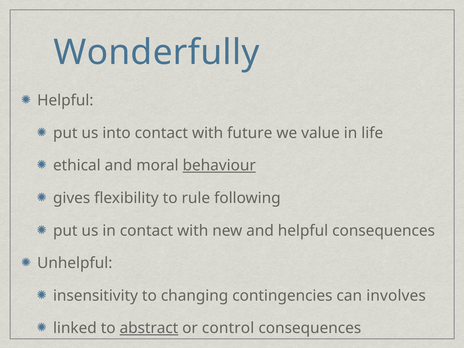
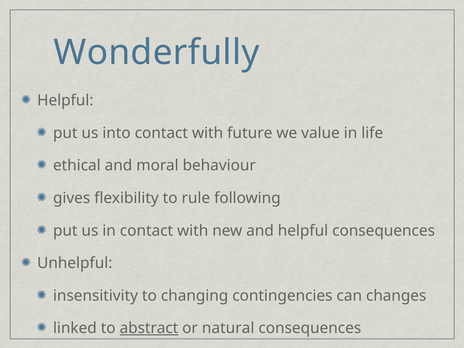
behaviour underline: present -> none (219, 166)
involves: involves -> changes (396, 296)
control: control -> natural (228, 328)
